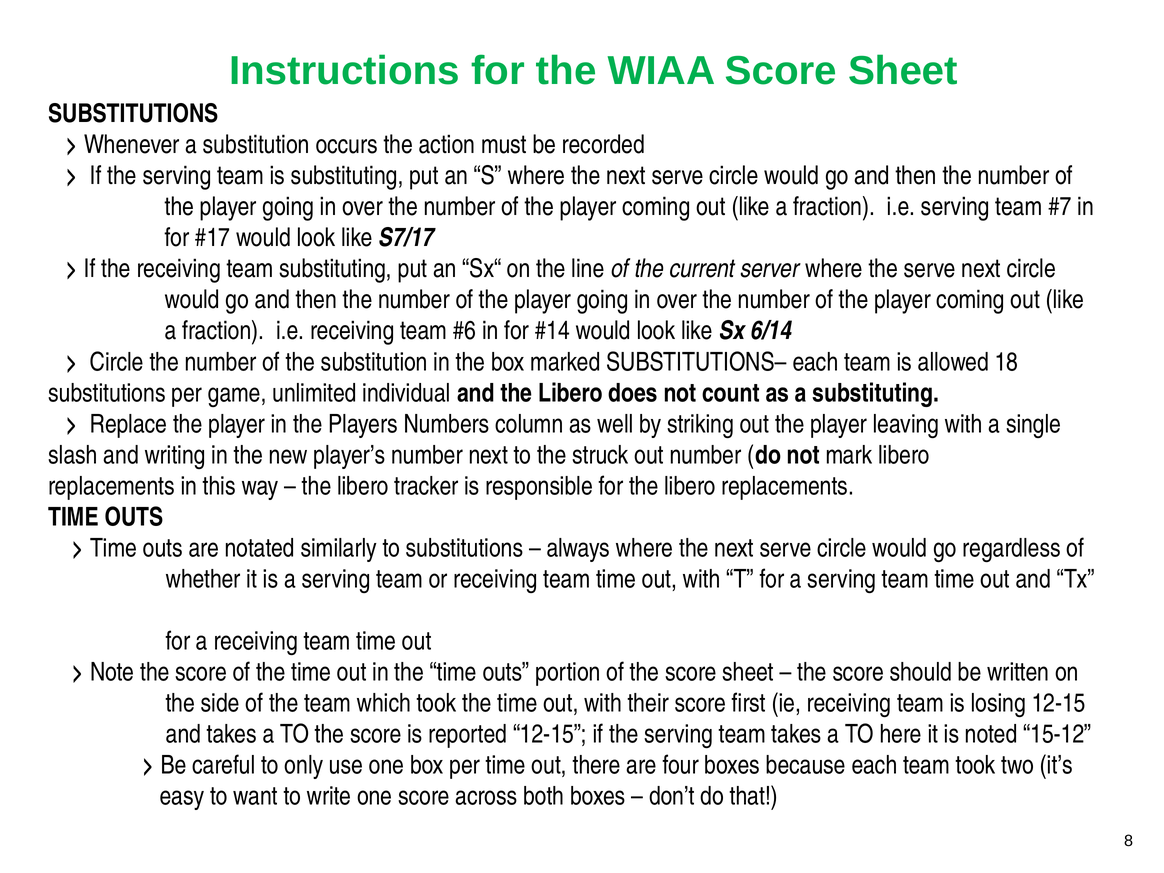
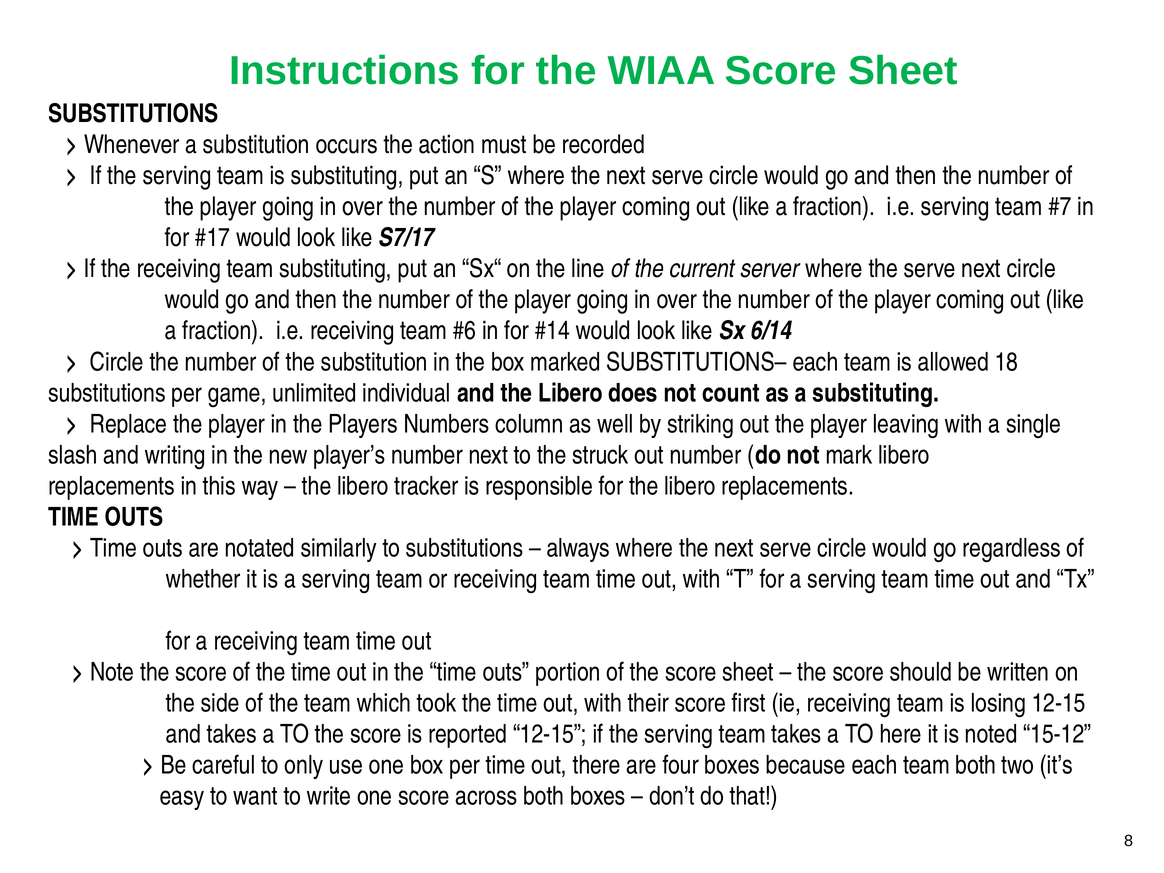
team took: took -> both (976, 765)
